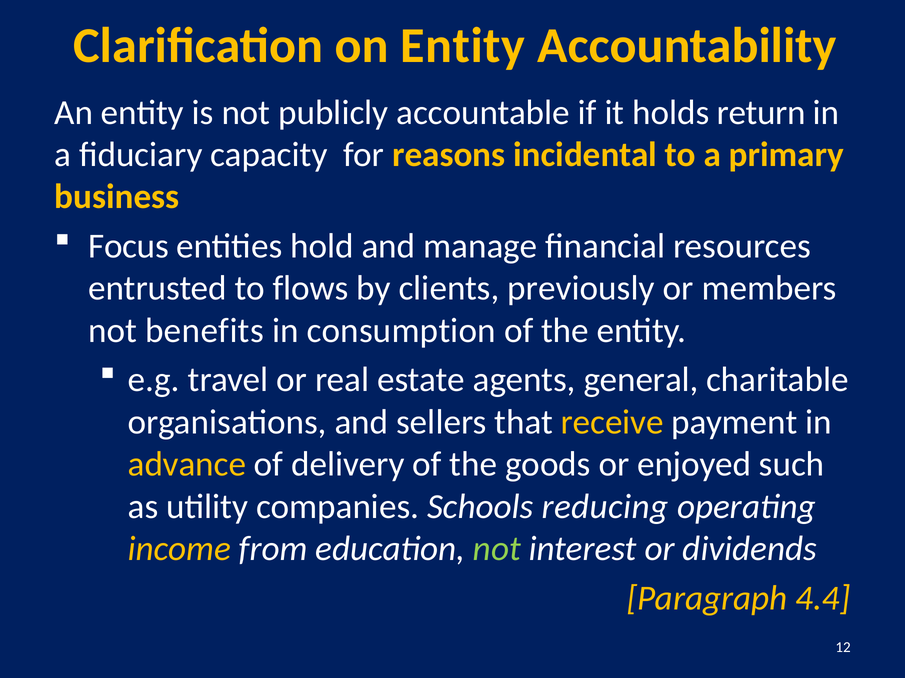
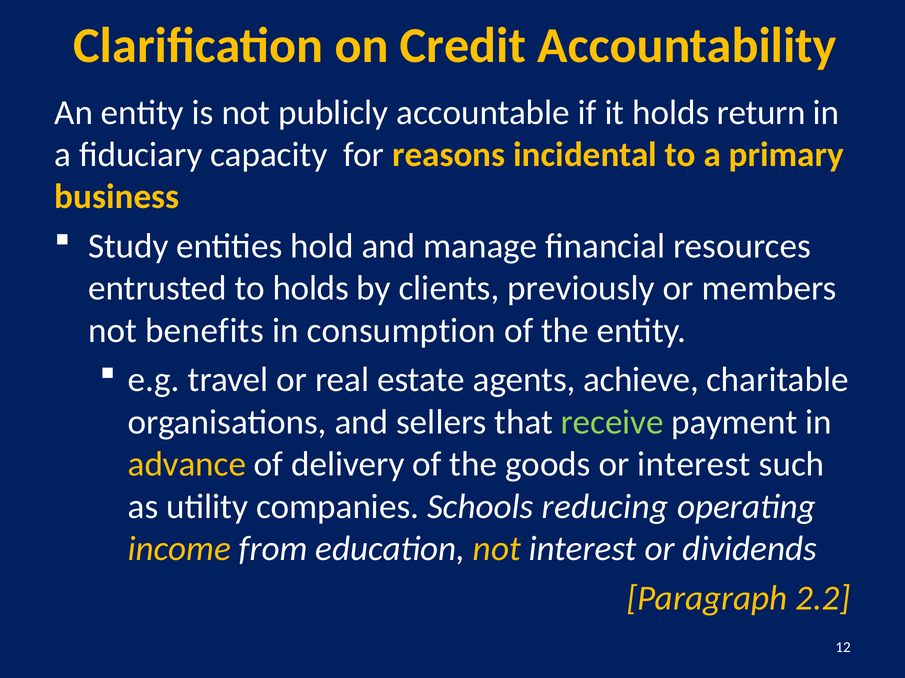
on Entity: Entity -> Credit (463, 46)
Focus: Focus -> Study (128, 246)
to flows: flows -> holds (311, 289)
general: general -> achieve (641, 380)
receive colour: yellow -> light green (612, 422)
or enjoyed: enjoyed -> interest (694, 465)
not colour: light green -> yellow (497, 549)
4.4: 4.4 -> 2.2 (823, 599)
